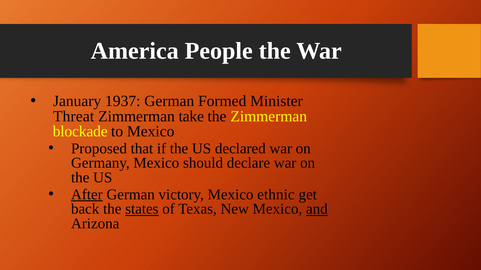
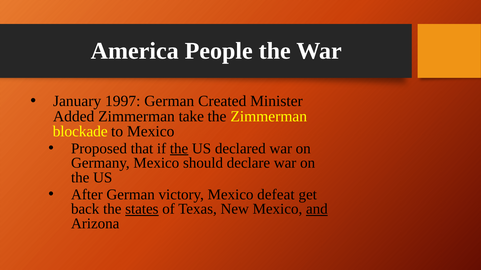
1937: 1937 -> 1997 (123, 101)
Formed: Formed -> Created (222, 101)
Threat: Threat -> Added (74, 116)
the underline: none -> present (179, 149)
After underline: present -> none (87, 195)
ethnic: ethnic -> defeat (276, 195)
